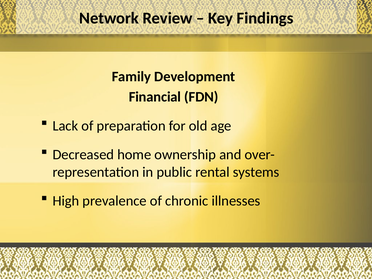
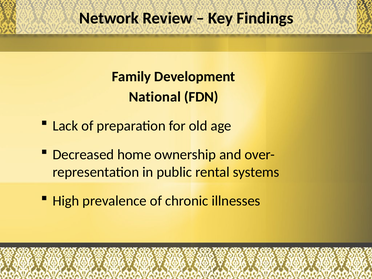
Financial: Financial -> National (155, 97)
